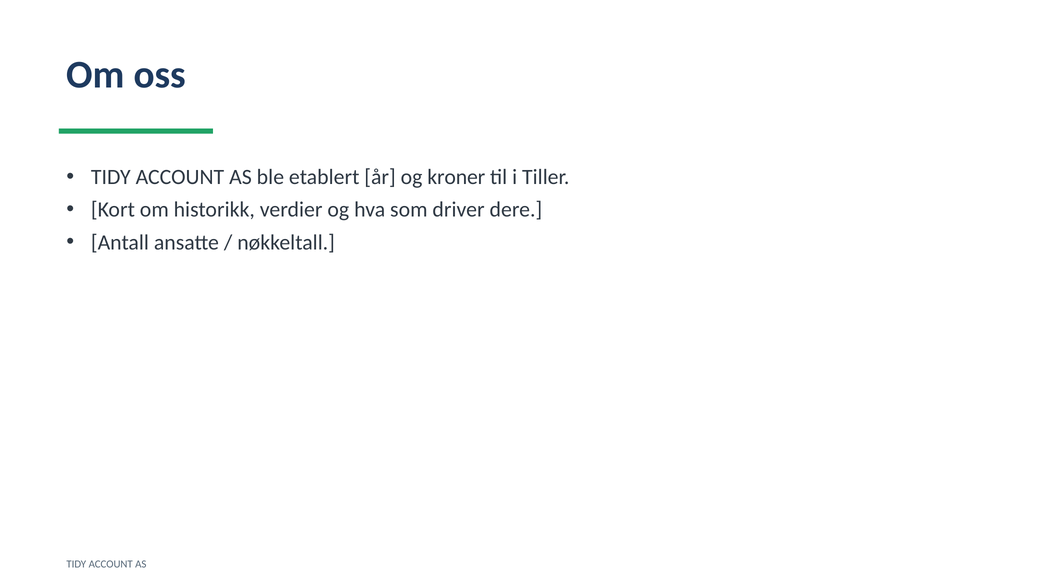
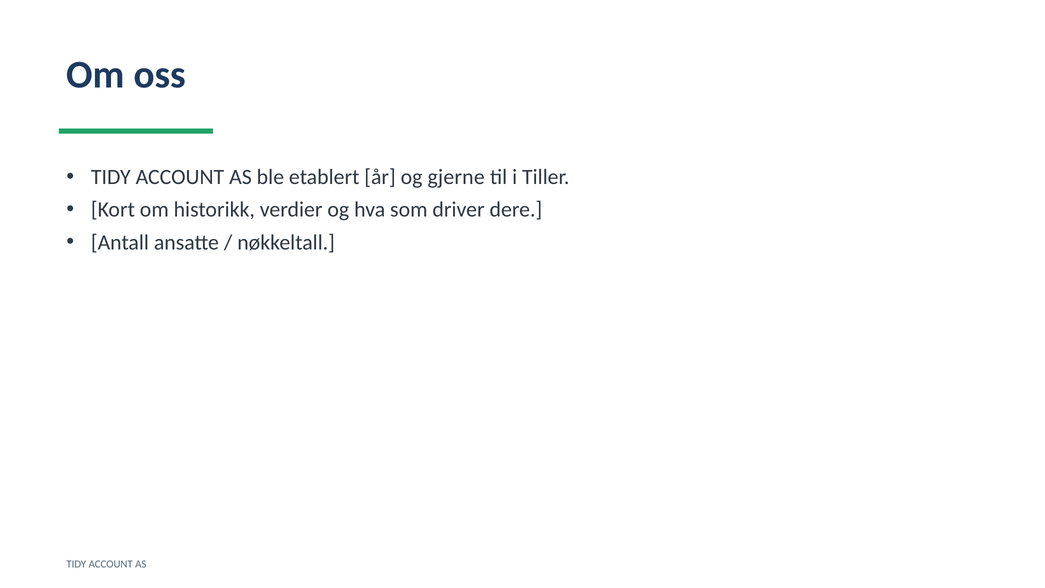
kroner: kroner -> gjerne (456, 177)
